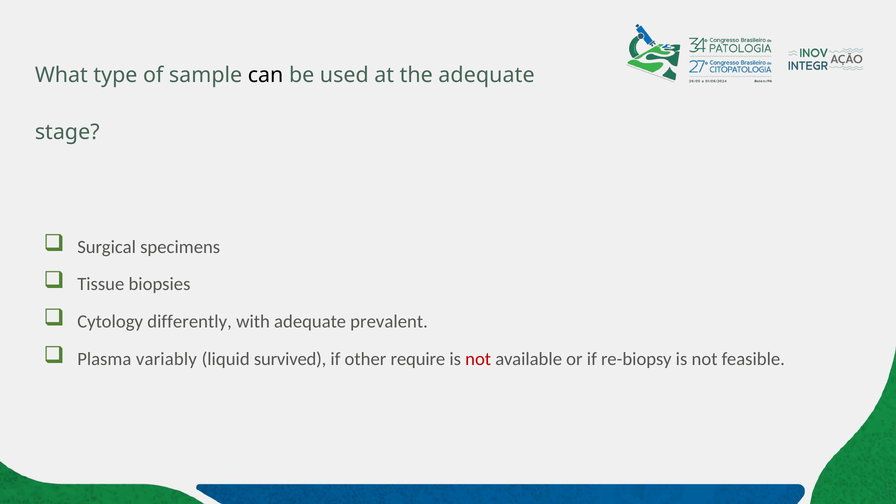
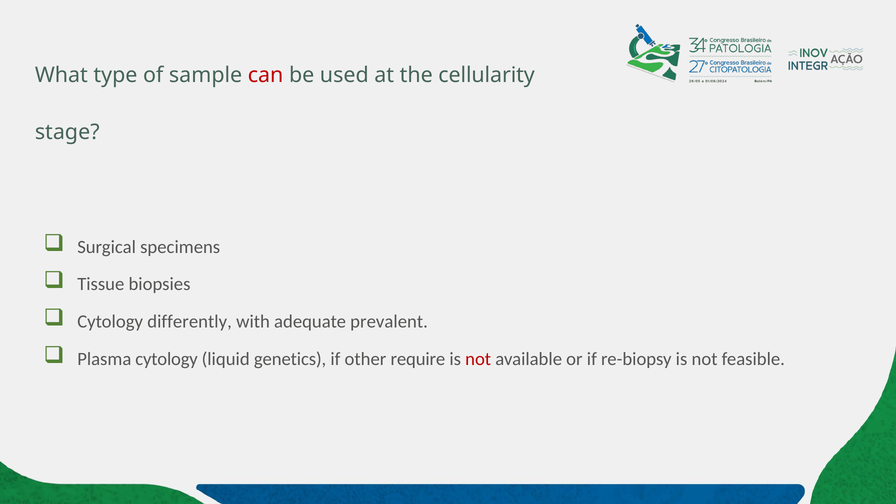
can colour: black -> red (266, 75)
the adequate: adequate -> cellularity (487, 75)
Plasma variably: variably -> cytology (167, 359)
survived: survived -> genetics (290, 359)
